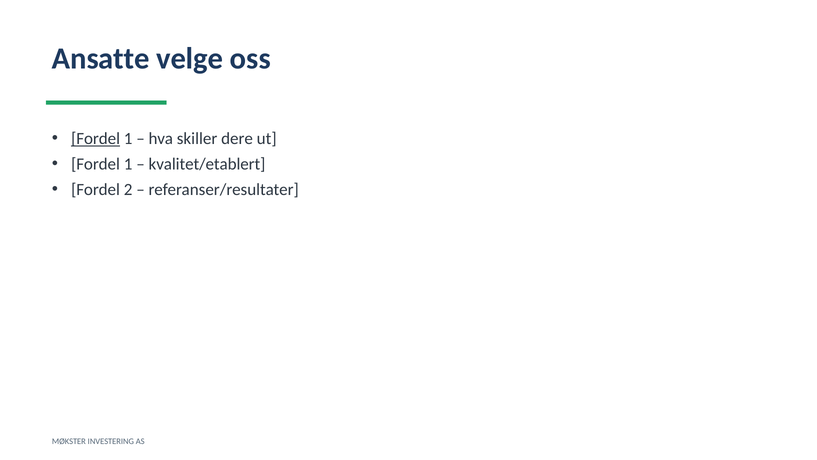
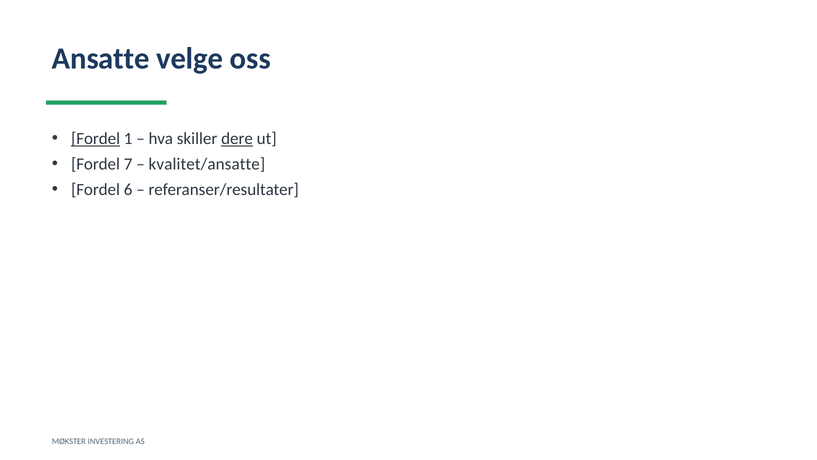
dere underline: none -> present (237, 138)
1: 1 -> 7 (128, 164)
kvalitet/etablert: kvalitet/etablert -> kvalitet/ansatte (207, 164)
2: 2 -> 6 (128, 189)
